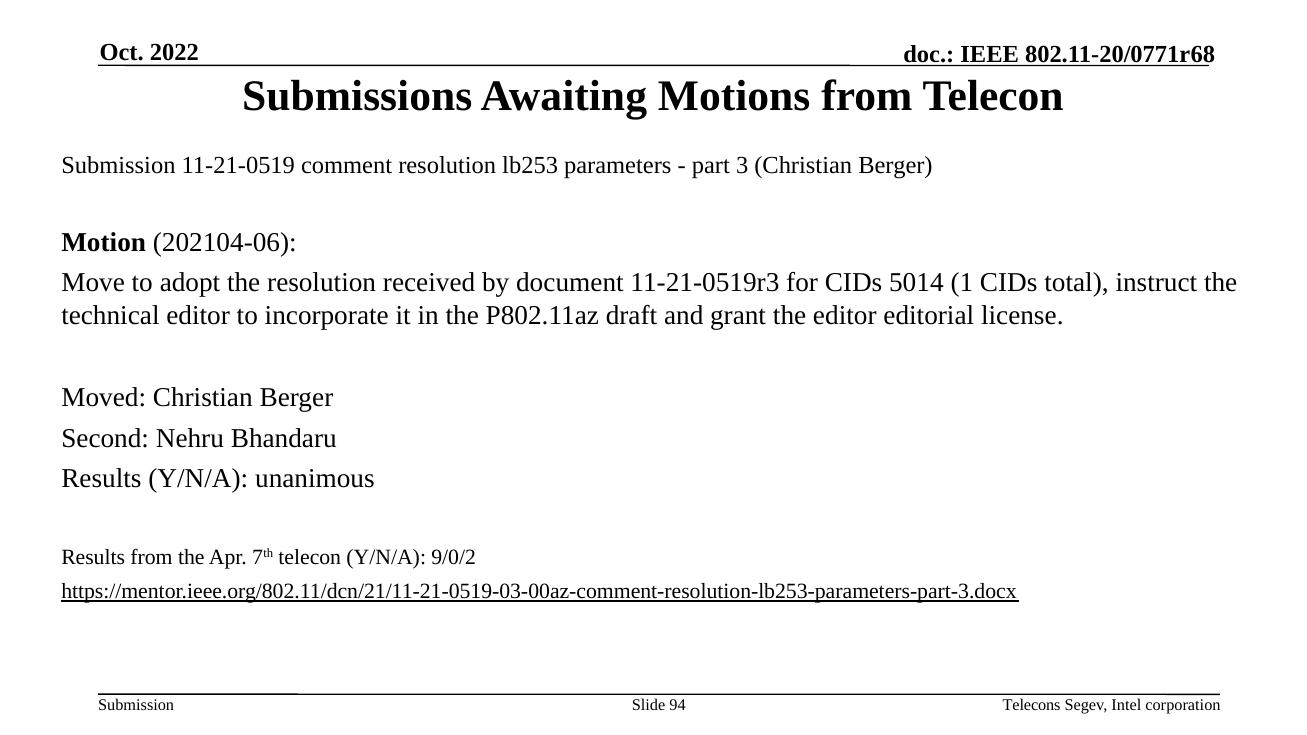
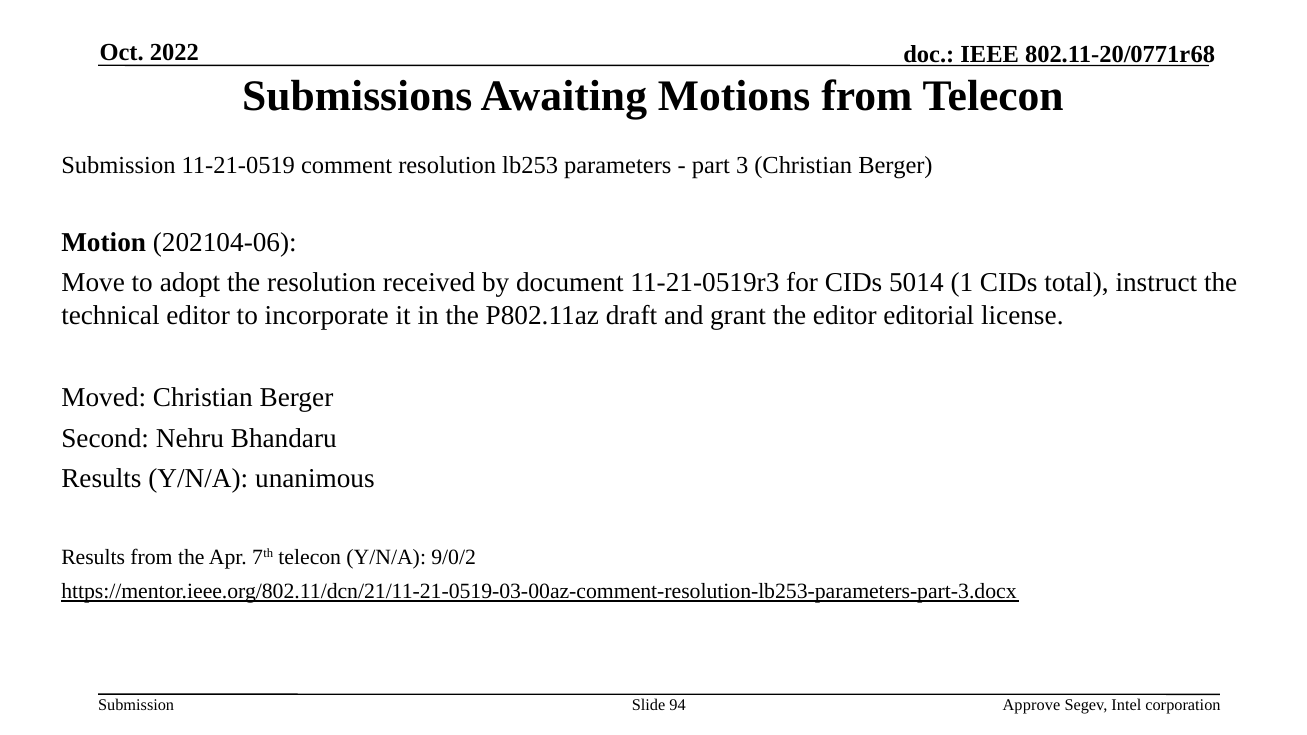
Telecons: Telecons -> Approve (1031, 705)
